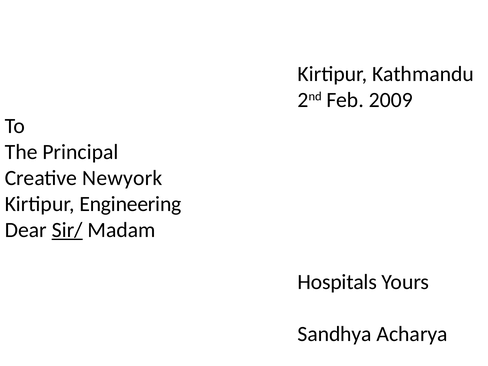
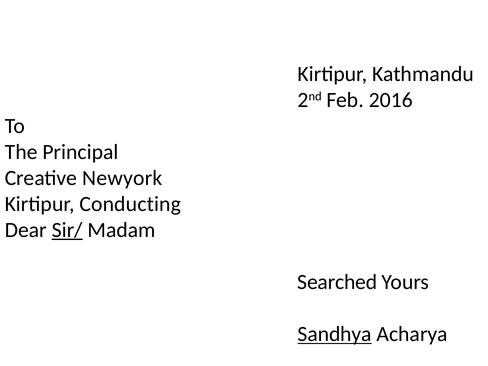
2009: 2009 -> 2016 (391, 100)
Engineering: Engineering -> Conducting (130, 204)
Hospitals: Hospitals -> Searched (337, 282)
Sandhya underline: none -> present (335, 334)
